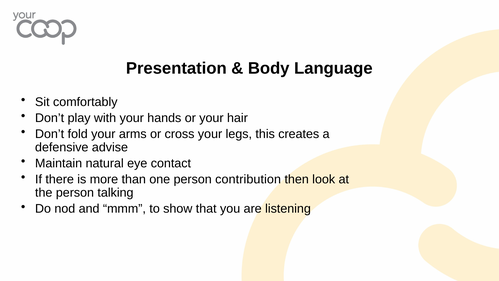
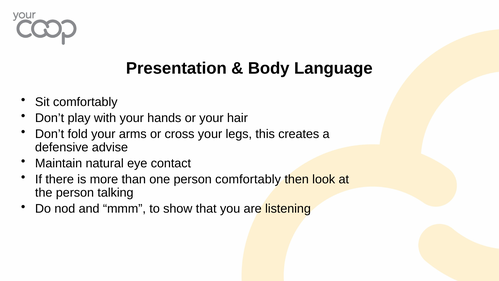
person contribution: contribution -> comfortably (248, 179)
